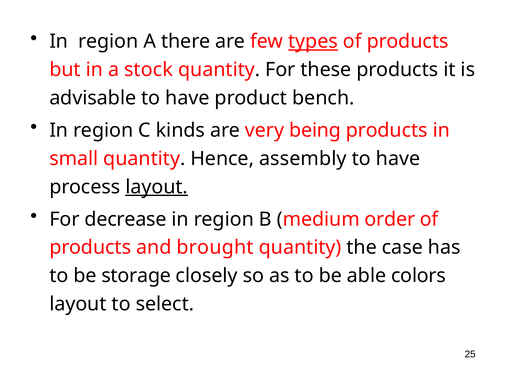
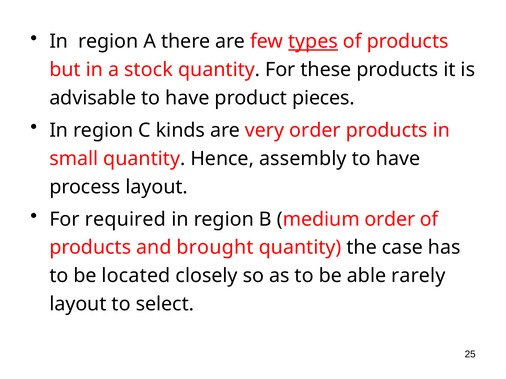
bench: bench -> pieces (323, 98)
very being: being -> order (315, 131)
layout underline: present -> none (157, 187)
decrease: decrease -> required (125, 219)
storage: storage -> located (136, 276)
colors: colors -> rarely (418, 276)
